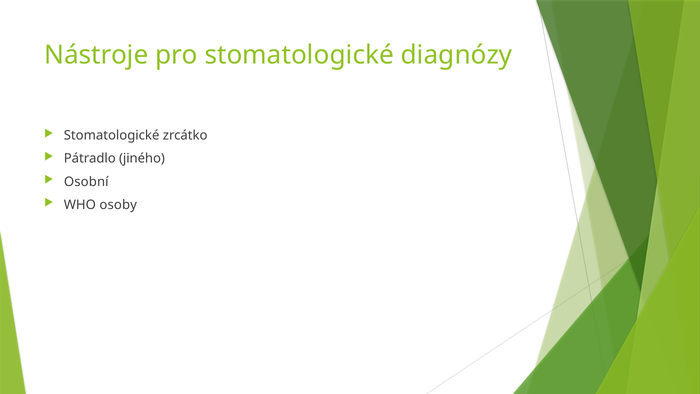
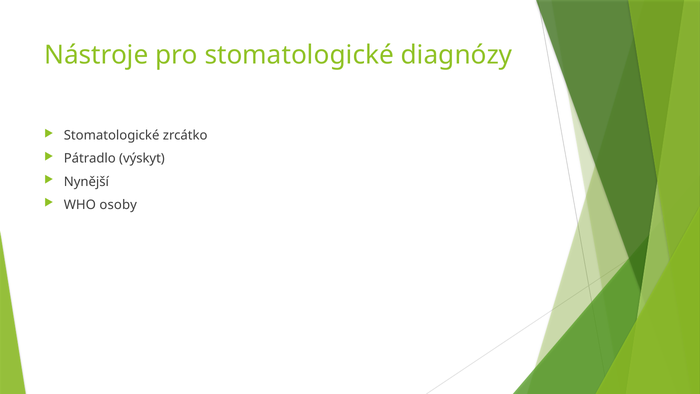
jiného: jiného -> výskyt (142, 159)
Osobní: Osobní -> Nynější (86, 182)
